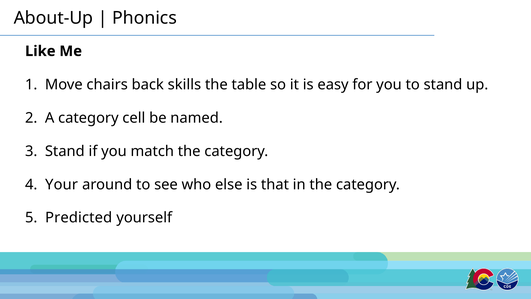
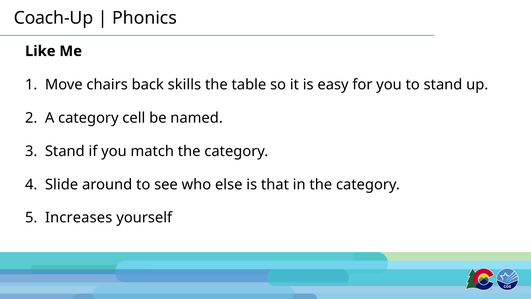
About-Up: About-Up -> Coach-Up (53, 18)
Your: Your -> Slide (62, 184)
Predicted: Predicted -> Increases (79, 217)
